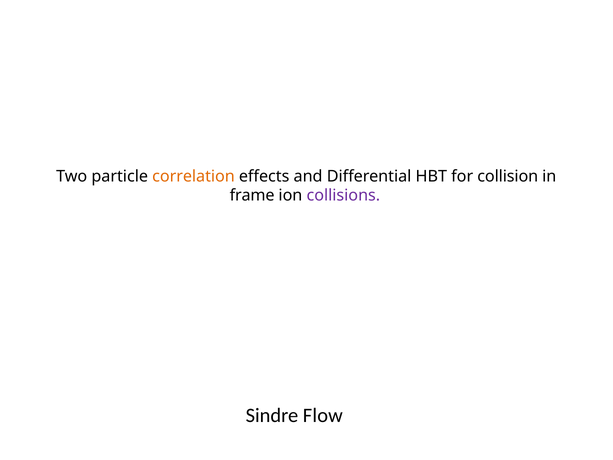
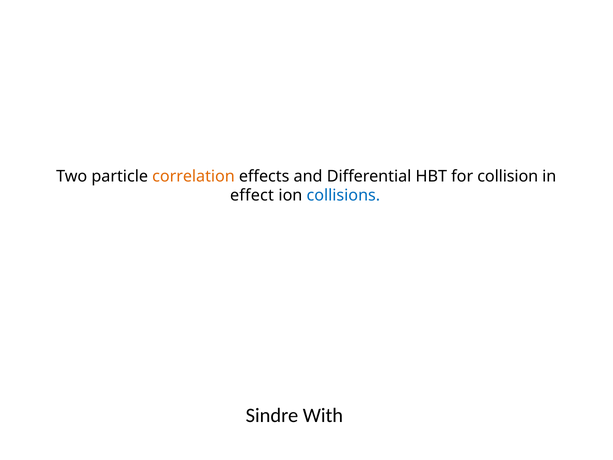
frame: frame -> effect (252, 196)
collisions colour: purple -> blue (343, 196)
Flow: Flow -> With (323, 415)
